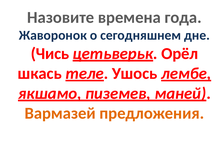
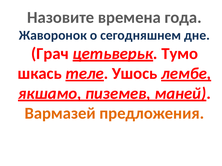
Чись: Чись -> Грач (50, 54)
Орёл: Орёл -> Тумо (180, 54)
